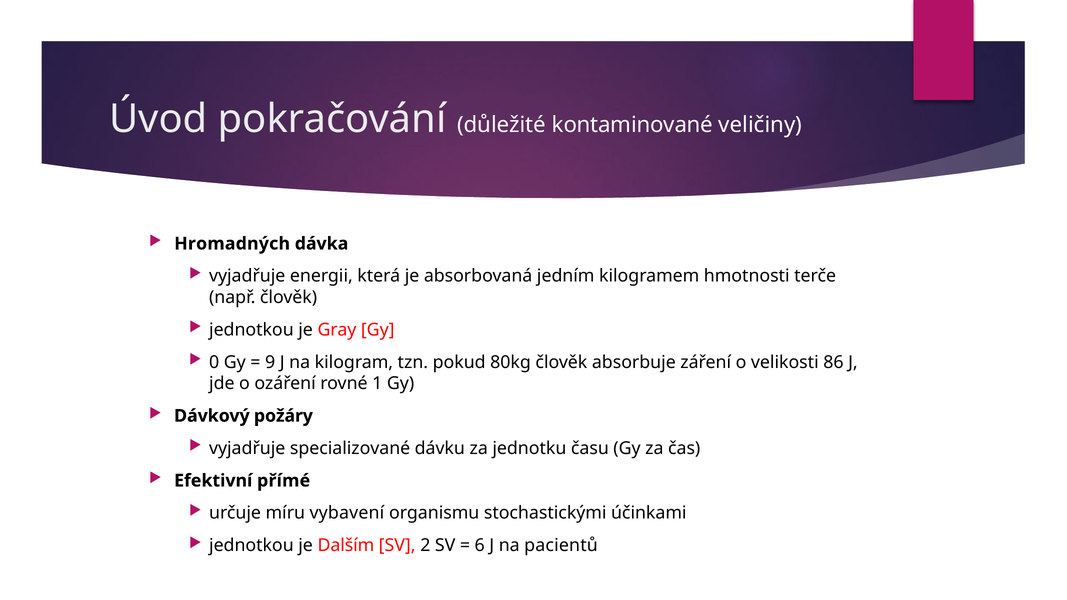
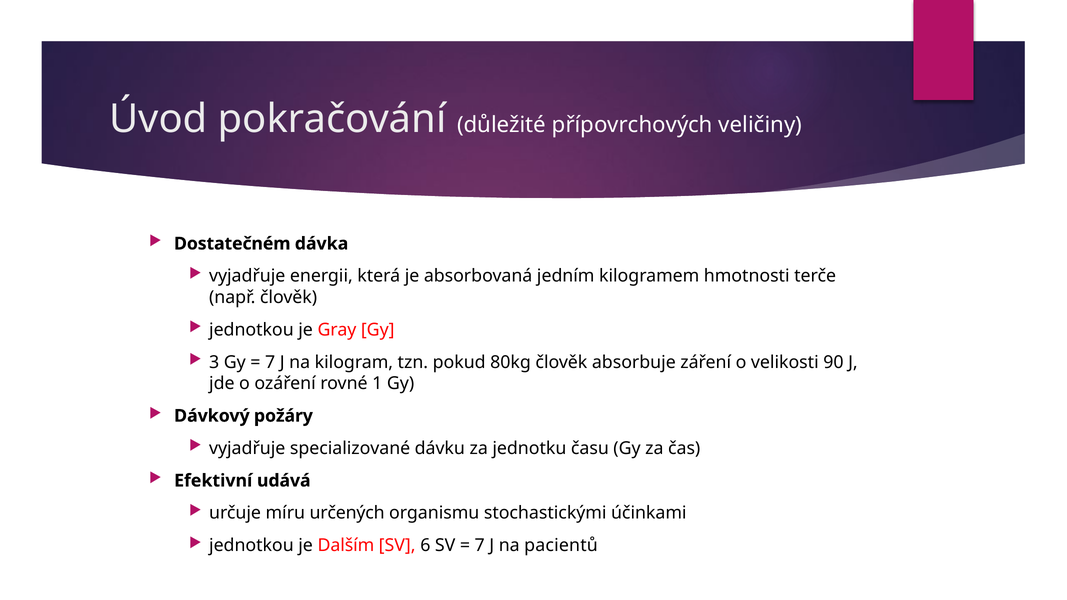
kontaminované: kontaminované -> přípovrchových (632, 125)
Hromadných: Hromadných -> Dostatečném (232, 244)
0: 0 -> 3 (214, 362)
9: 9 -> 7 (270, 362)
86: 86 -> 90 (833, 362)
přímé: přímé -> udává (284, 481)
vybavení: vybavení -> určených (347, 513)
2: 2 -> 6 (425, 546)
6: 6 -> 7 (480, 546)
